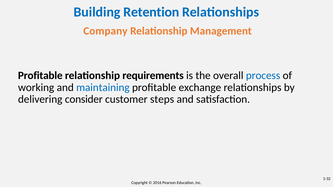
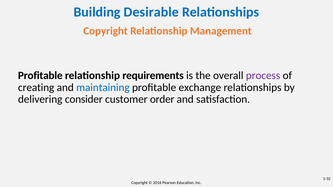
Retention: Retention -> Desirable (151, 12)
Company: Company -> Copyright (106, 31)
process colour: blue -> purple (263, 76)
working: working -> creating (36, 88)
steps: steps -> order (162, 100)
